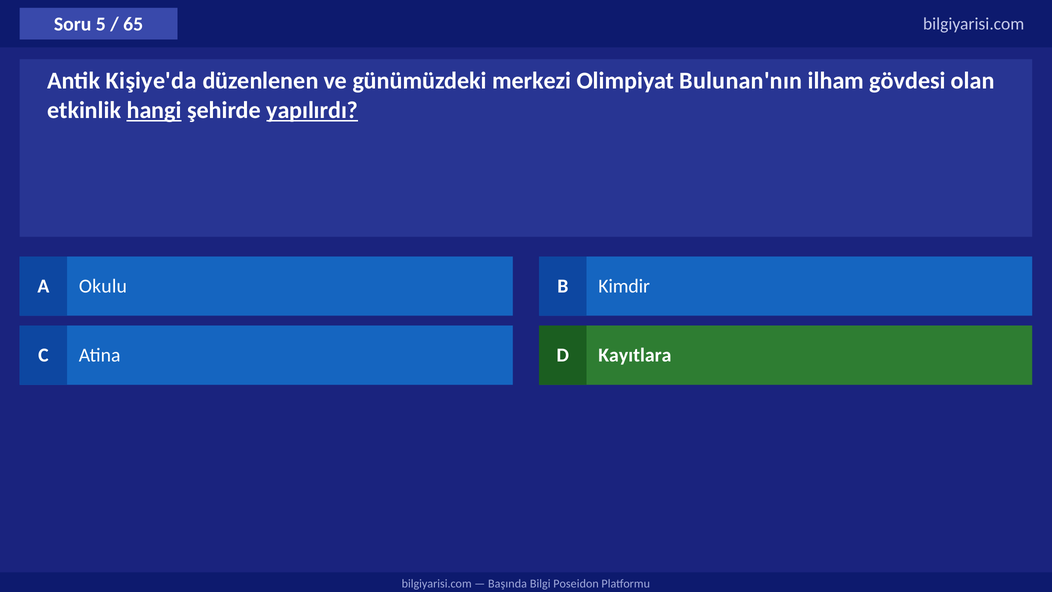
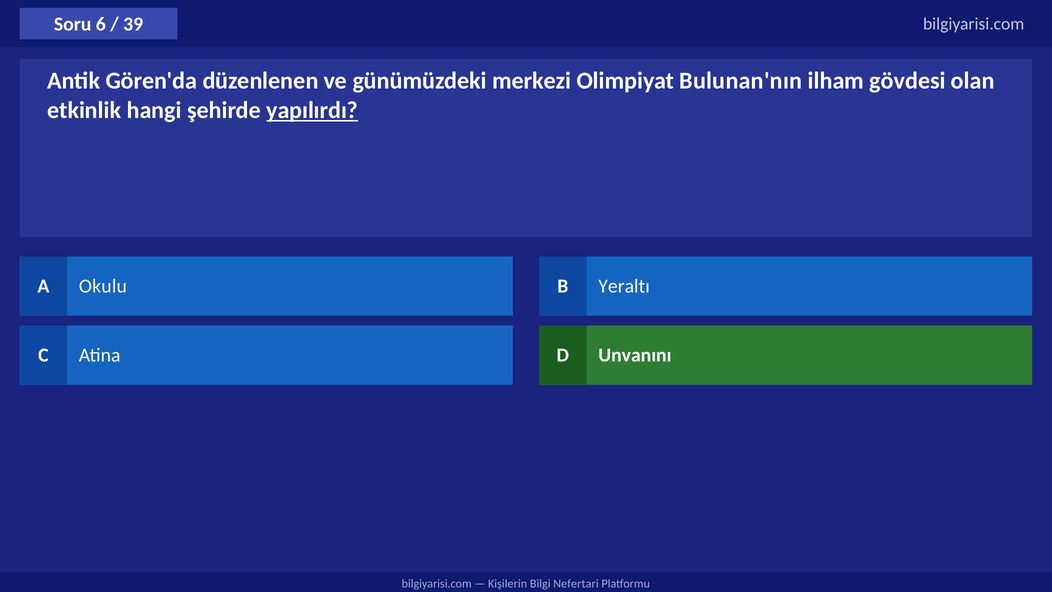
5: 5 -> 6 (101, 24)
65: 65 -> 39 (133, 24)
Kişiye'da: Kişiye'da -> Gören'da (151, 81)
hangi underline: present -> none (154, 110)
Kimdir: Kimdir -> Yeraltı (624, 286)
Kayıtlara: Kayıtlara -> Unvanını (635, 355)
Başında: Başında -> Kişilerin (508, 584)
Poseidon: Poseidon -> Nefertari (576, 584)
